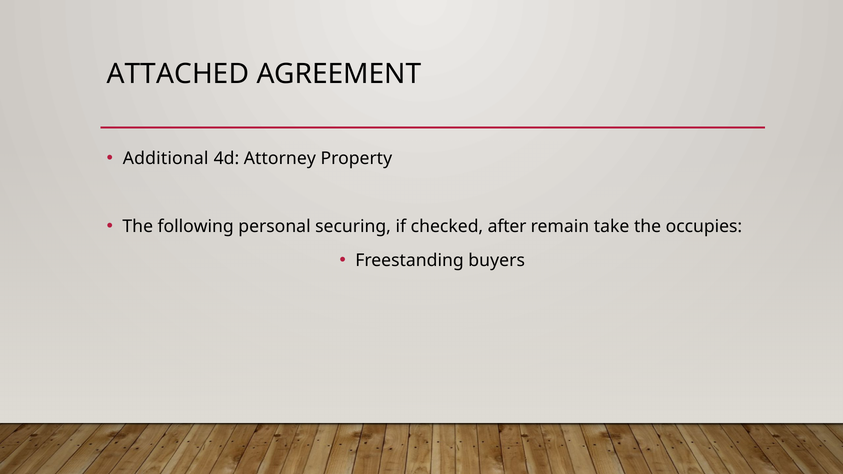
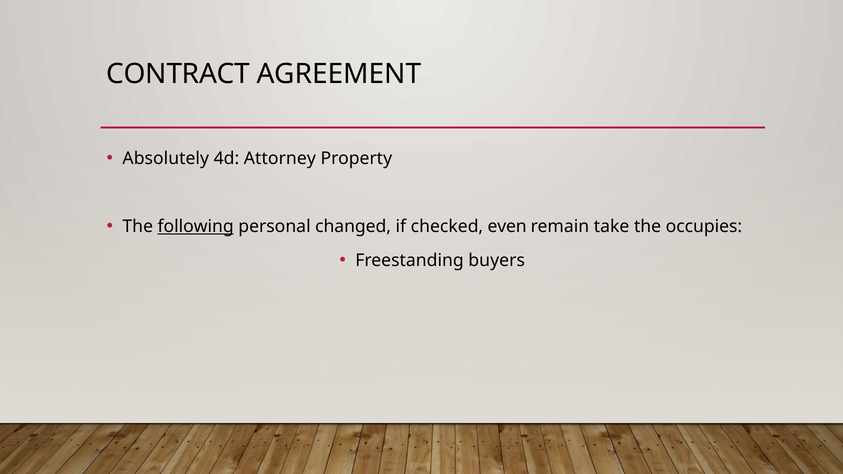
ATTACHED: ATTACHED -> CONTRACT (178, 74)
Additional: Additional -> Absolutely (166, 159)
following underline: none -> present (196, 227)
securing: securing -> changed (353, 227)
after: after -> even (507, 227)
